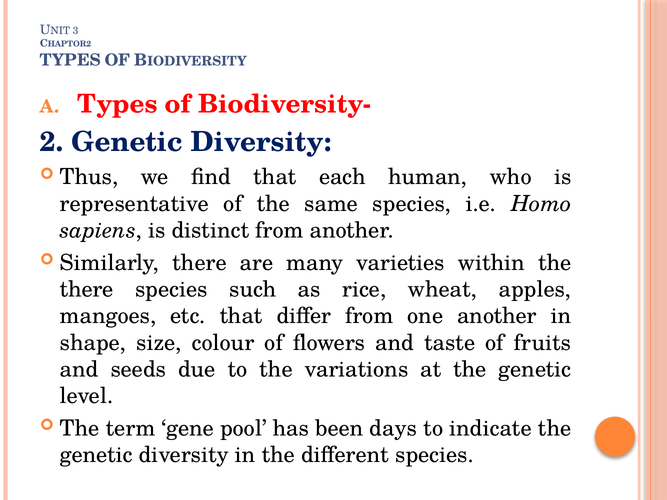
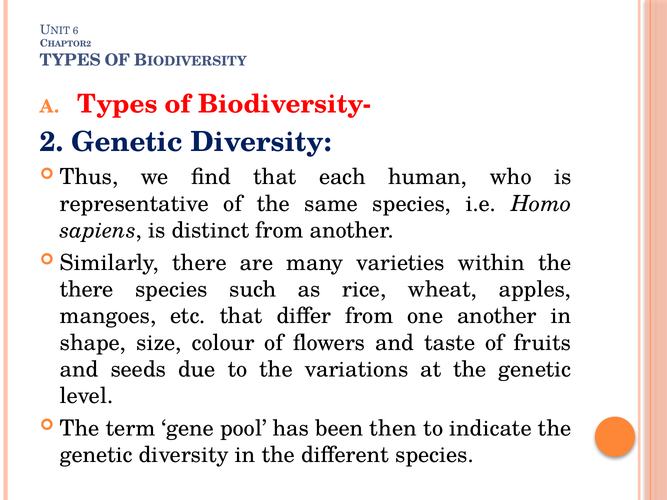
3: 3 -> 6 (76, 31)
days: days -> then (393, 428)
